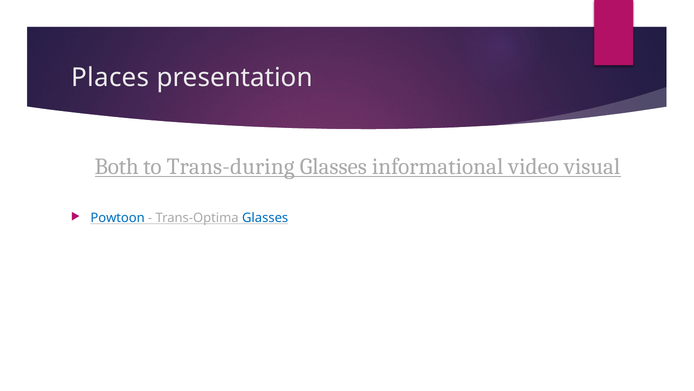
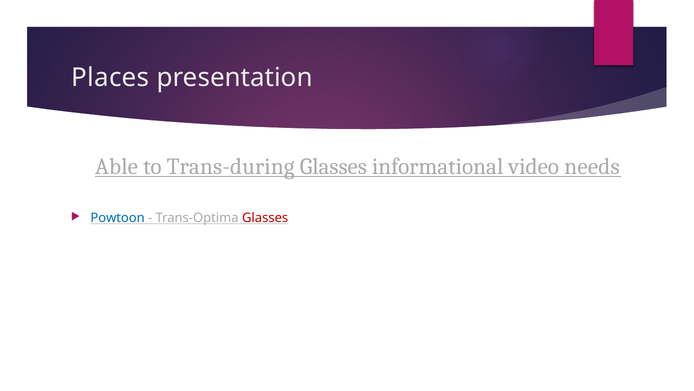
Both: Both -> Able (116, 166)
visual: visual -> needs (592, 166)
Glasses colour: blue -> red (265, 217)
